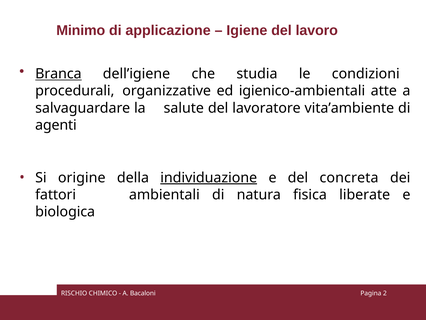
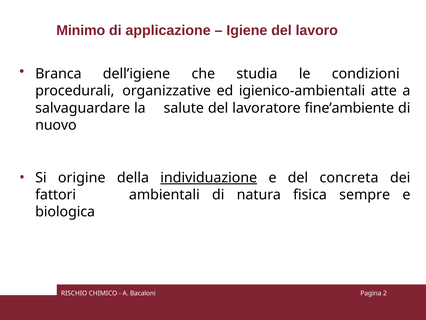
Branca underline: present -> none (58, 74)
vita’ambiente: vita’ambiente -> fine’ambiente (349, 108)
agenti: agenti -> nuovo (56, 125)
liberate: liberate -> sempre (365, 195)
